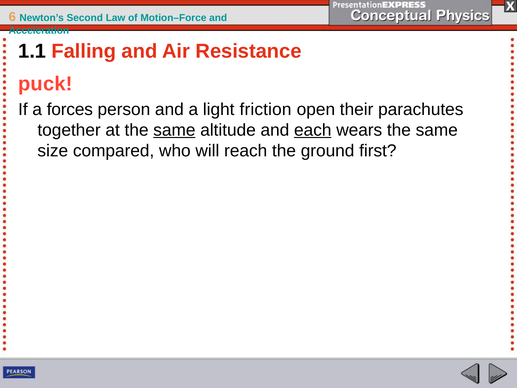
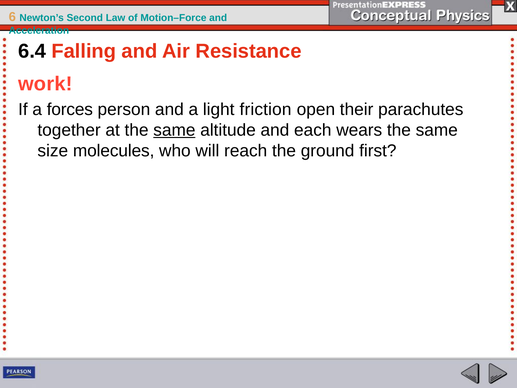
1.1: 1.1 -> 6.4 (32, 51)
puck: puck -> work (45, 84)
each underline: present -> none (313, 130)
compared: compared -> molecules (114, 151)
